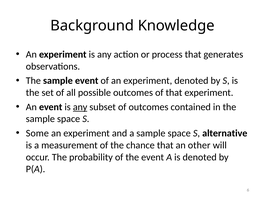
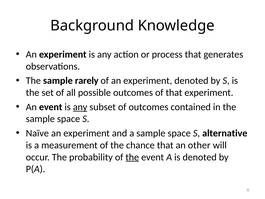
sample event: event -> rarely (87, 81)
Some: Some -> Naïve (37, 133)
the underline: none -> present (132, 157)
